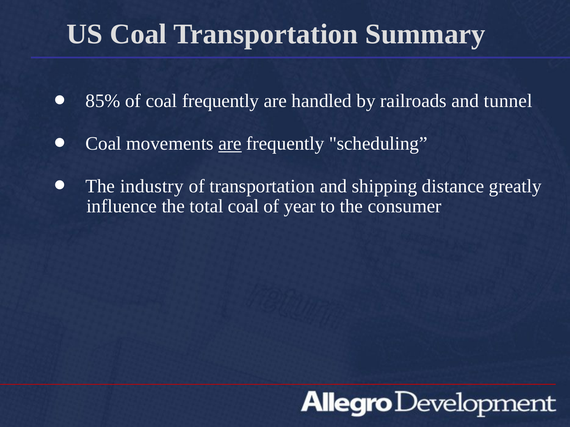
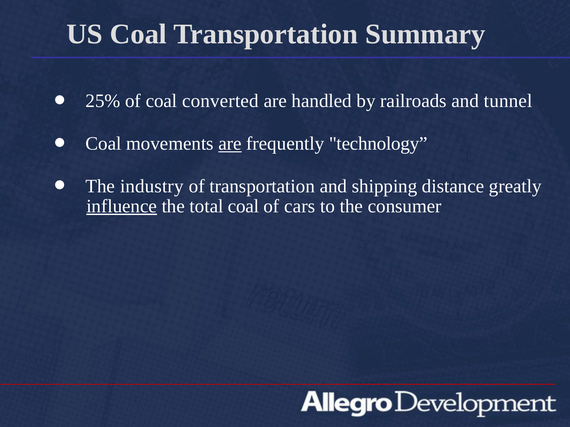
85%: 85% -> 25% (103, 101)
coal frequently: frequently -> converted (220, 101)
scheduling: scheduling -> technology (378, 144)
influence underline: none -> present (122, 206)
year: year -> cars (300, 206)
